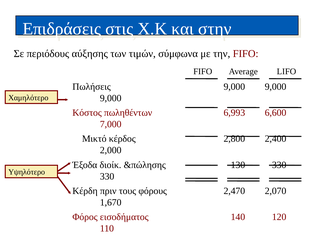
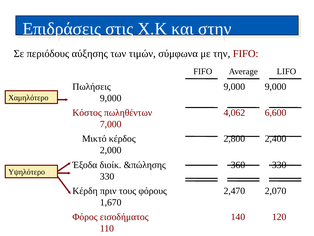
6,993: 6,993 -> 4,062 (234, 112)
130: 130 -> 360 (238, 164)
